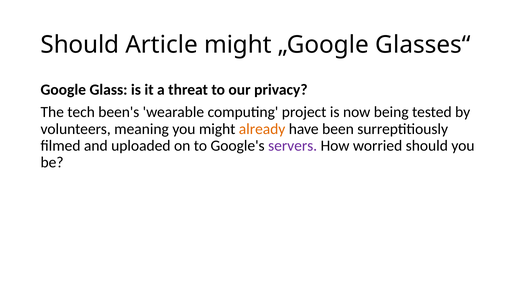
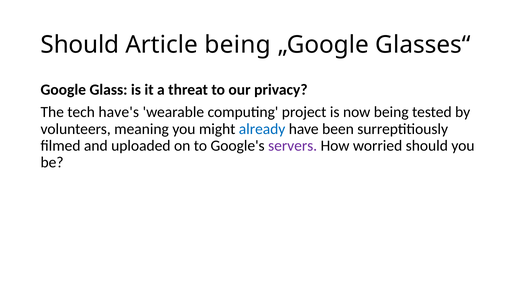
Article might: might -> being (238, 45)
been's: been's -> have's (119, 112)
already colour: orange -> blue (262, 129)
